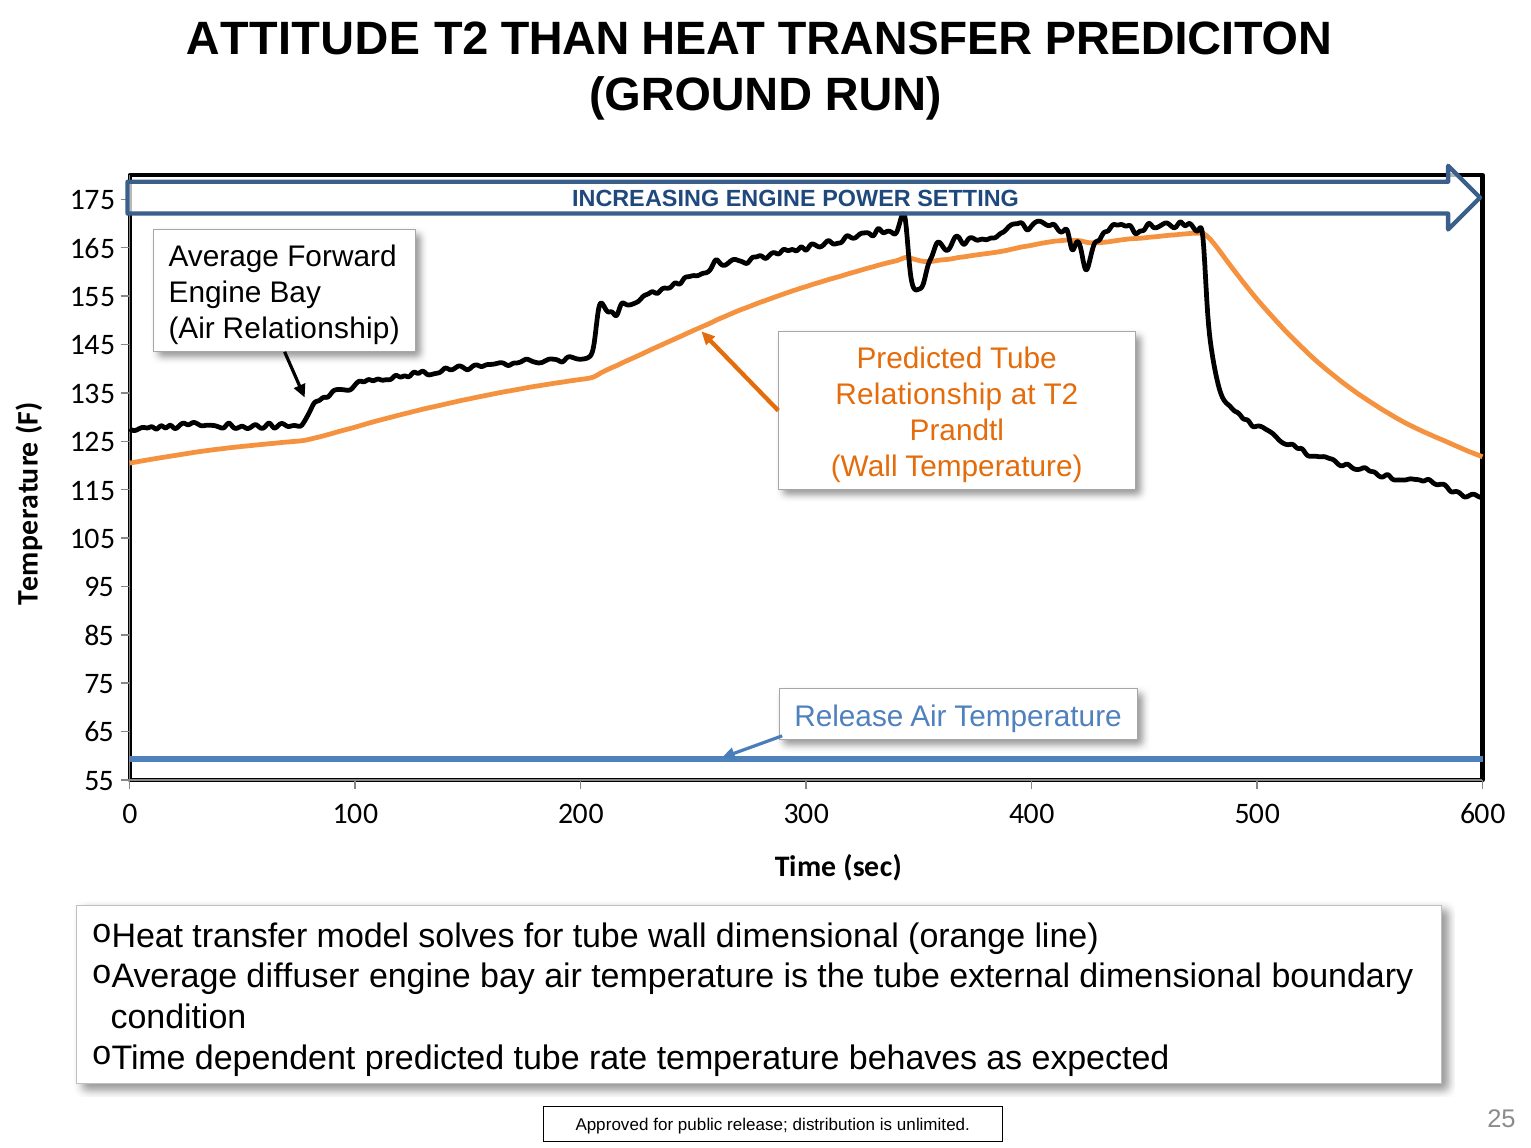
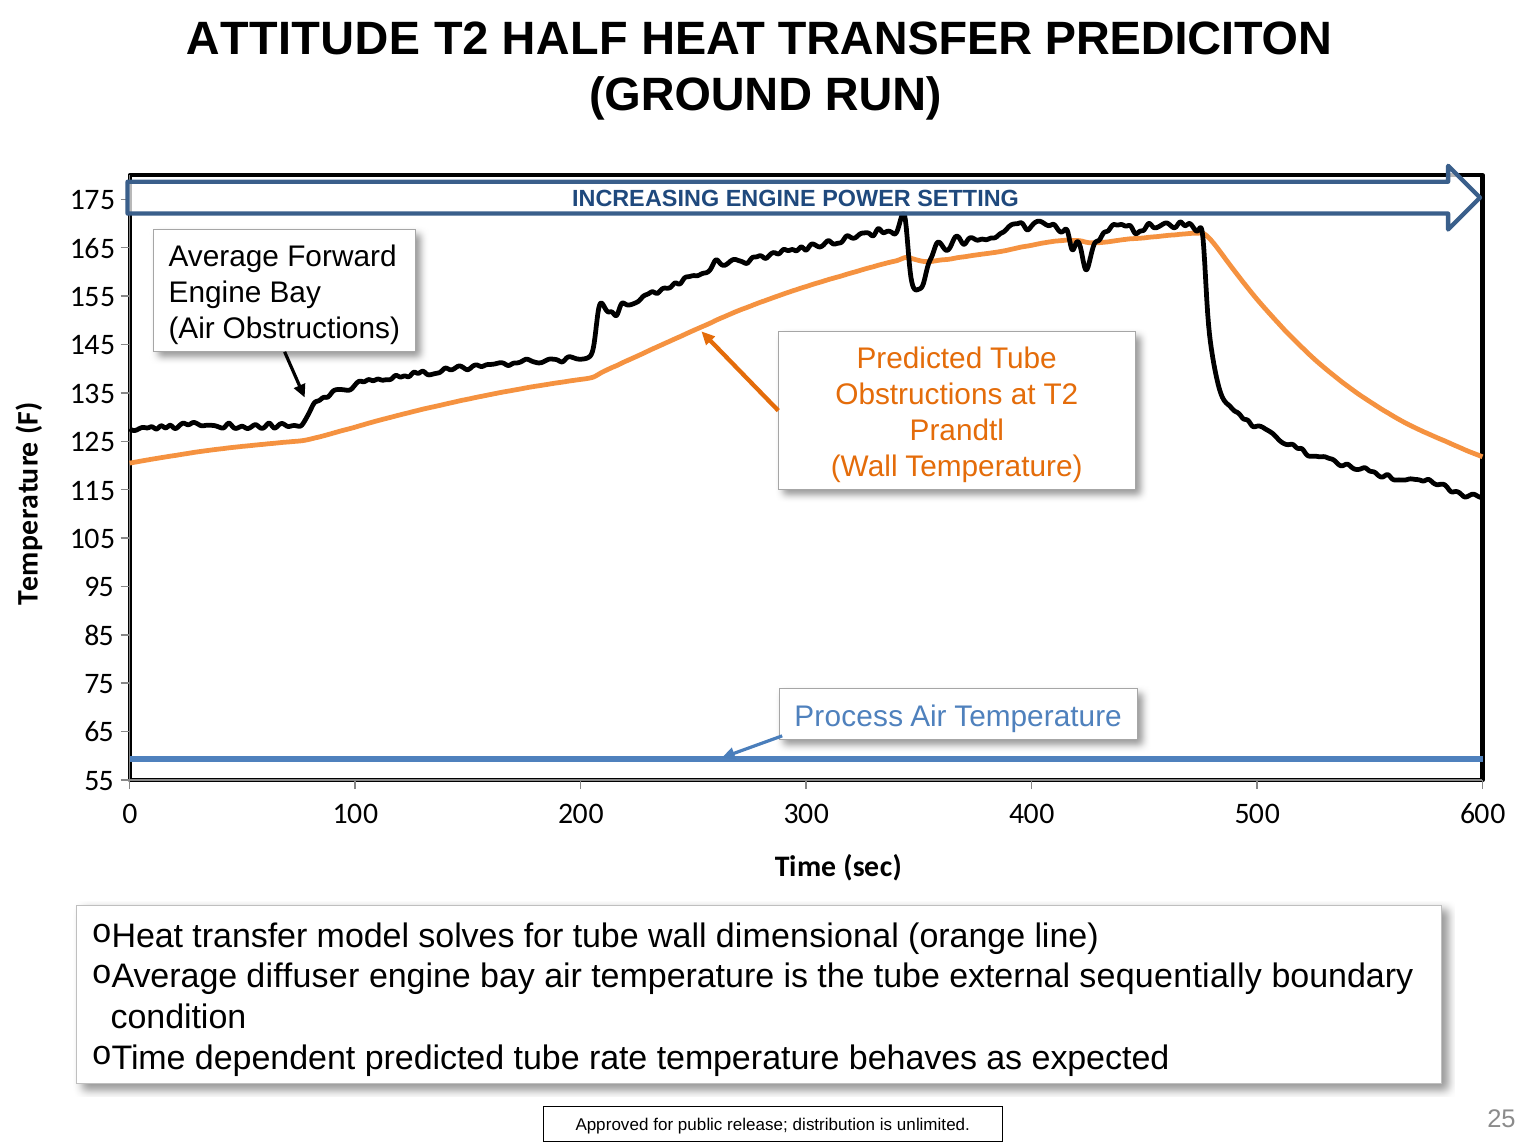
THAN: THAN -> HALF (565, 39)
Air Relationship: Relationship -> Obstructions (311, 329)
Relationship: Relationship -> Obstructions (919, 395)
Release: Release -> Process (849, 716)
external dimensional: dimensional -> sequentially (1171, 977)
